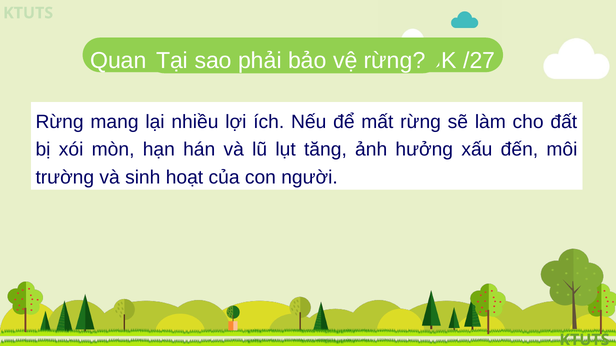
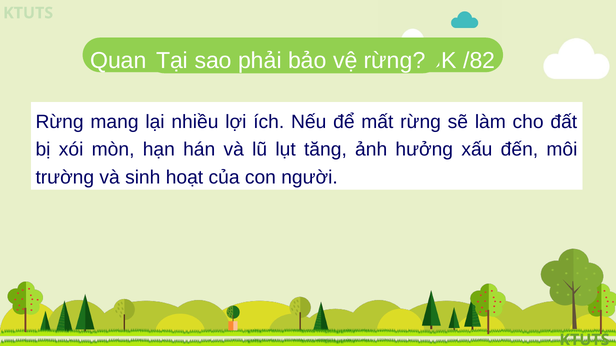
/27: /27 -> /82 (479, 61)
